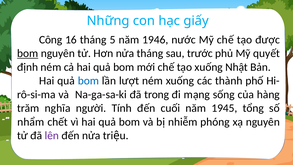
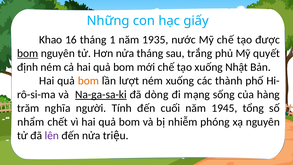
Công: Công -> Khao (51, 40)
5: 5 -> 1 (113, 40)
1946: 1946 -> 1935 (155, 40)
trước: trước -> trắng (200, 53)
bom colour: blue -> orange (88, 81)
Na-ga-sa-ki underline: none -> present (101, 94)
trong: trong -> dòng (157, 94)
